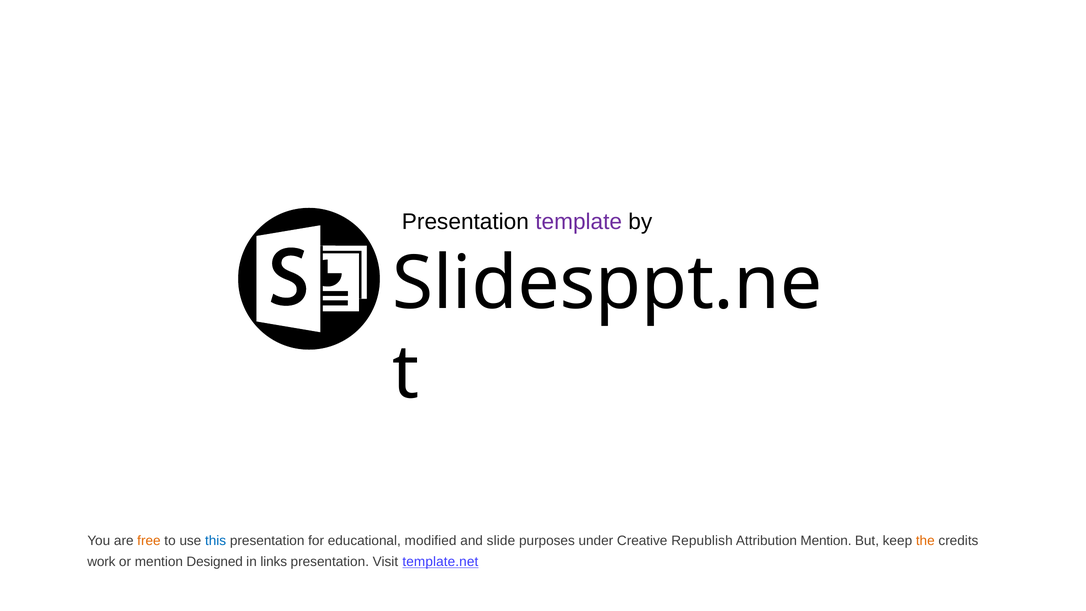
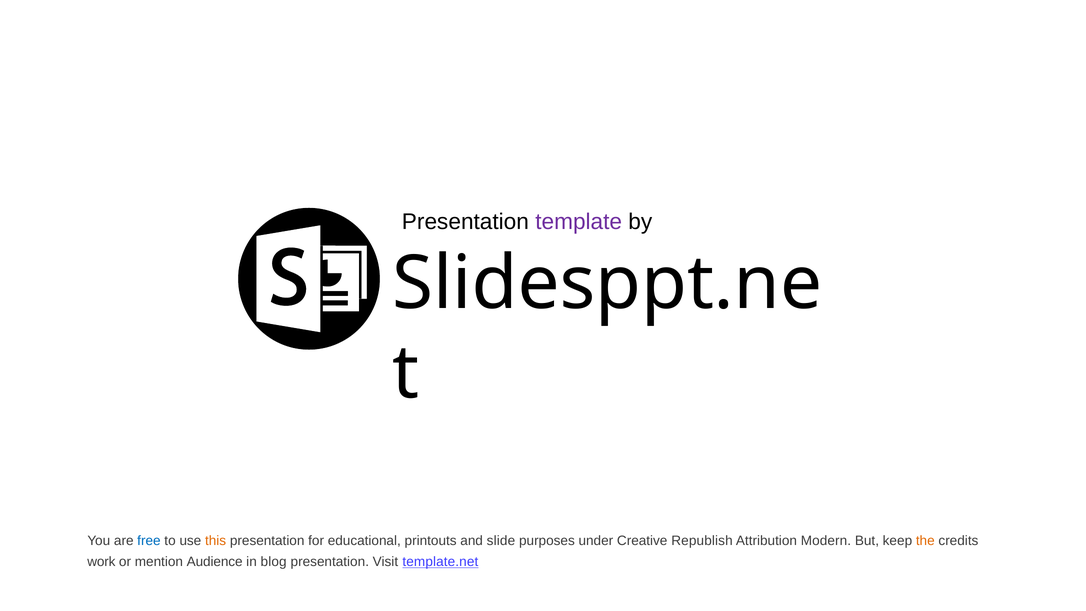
free colour: orange -> blue (149, 541)
this colour: blue -> orange (216, 541)
modified: modified -> printouts (431, 541)
Attribution Mention: Mention -> Modern (826, 541)
Designed: Designed -> Audience (215, 562)
links: links -> blog (274, 562)
